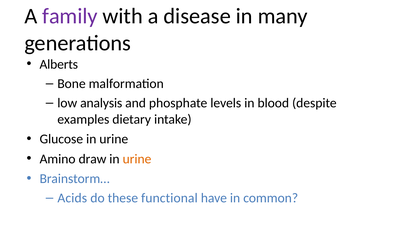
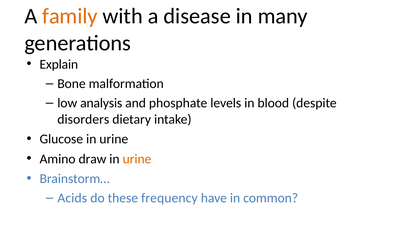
family colour: purple -> orange (70, 16)
Alberts: Alberts -> Explain (59, 64)
examples: examples -> disorders (83, 119)
functional: functional -> frequency (169, 198)
